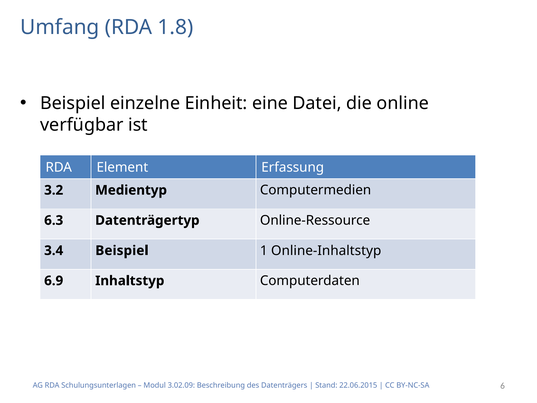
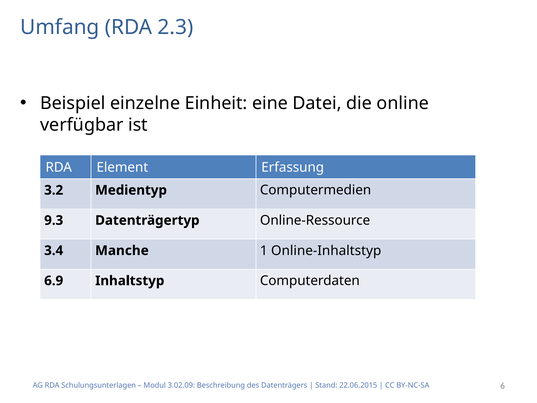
1.8: 1.8 -> 2.3 (176, 27)
6.3: 6.3 -> 9.3 (54, 220)
3.4 Beispiel: Beispiel -> Manche (122, 250)
